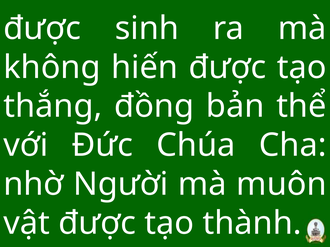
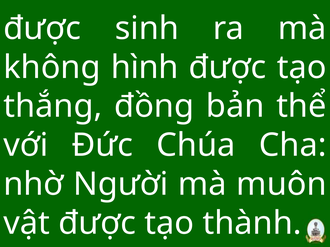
hiến: hiến -> hình (145, 67)
